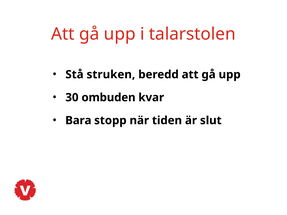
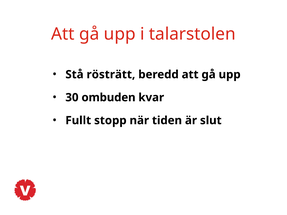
struken: struken -> rösträtt (111, 75)
Bara: Bara -> Fullt (78, 121)
